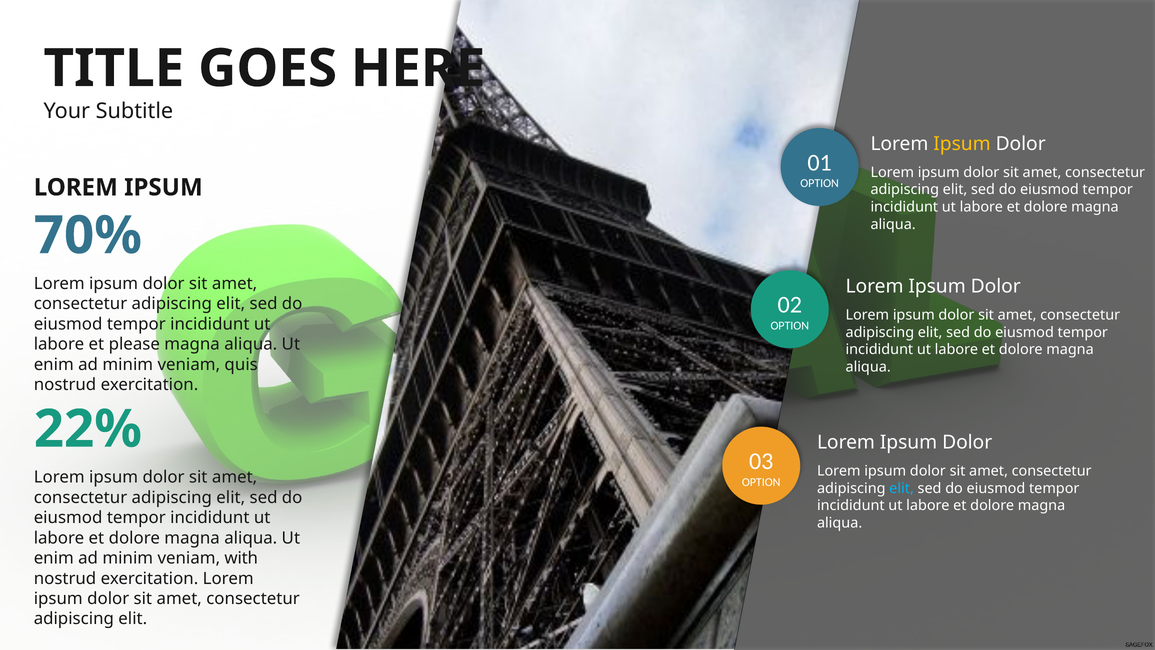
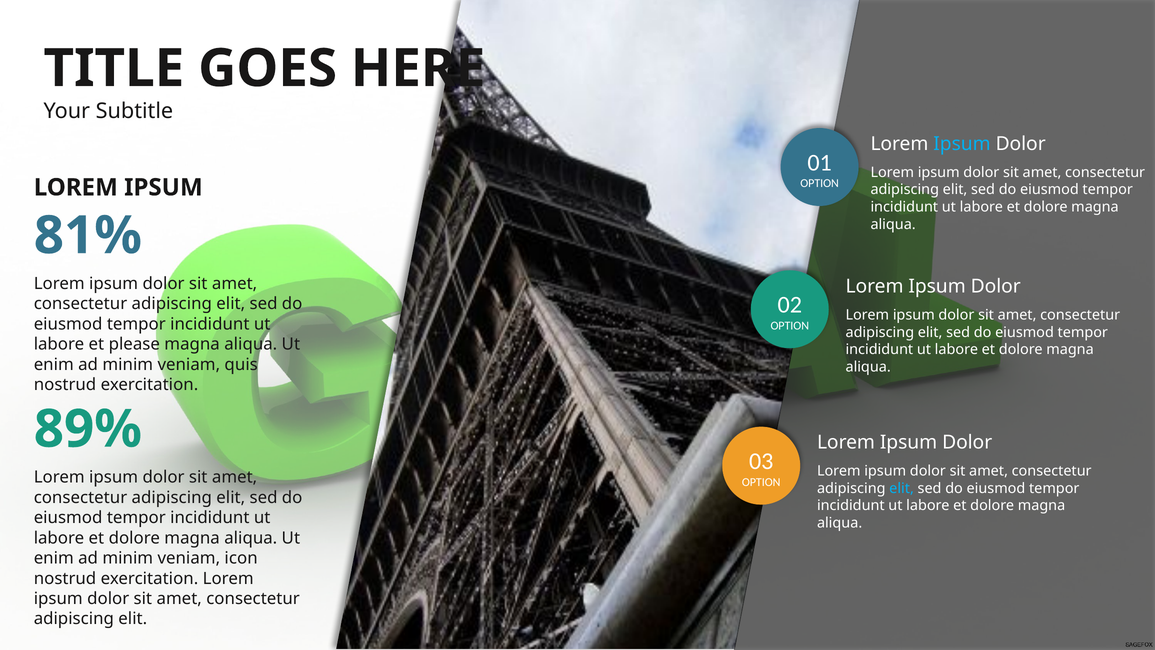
Ipsum colour: yellow -> light blue (962, 144)
70%: 70% -> 81% (88, 236)
22%: 22% -> 89% (88, 429)
with: with -> icon (241, 558)
